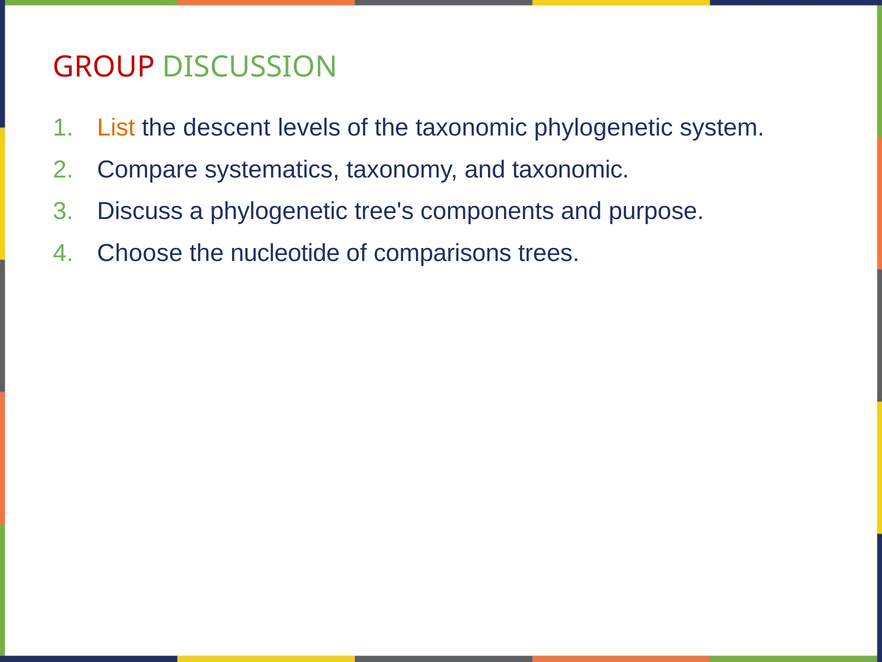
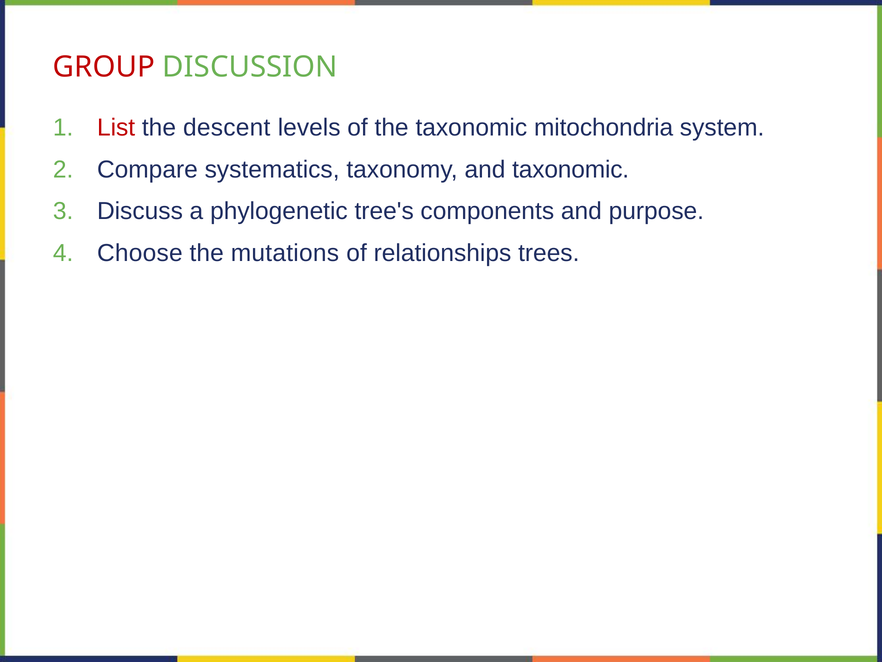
List colour: orange -> red (116, 128)
taxonomic phylogenetic: phylogenetic -> mitochondria (604, 128)
nucleotide: nucleotide -> mutations (285, 253)
comparisons: comparisons -> relationships (442, 253)
